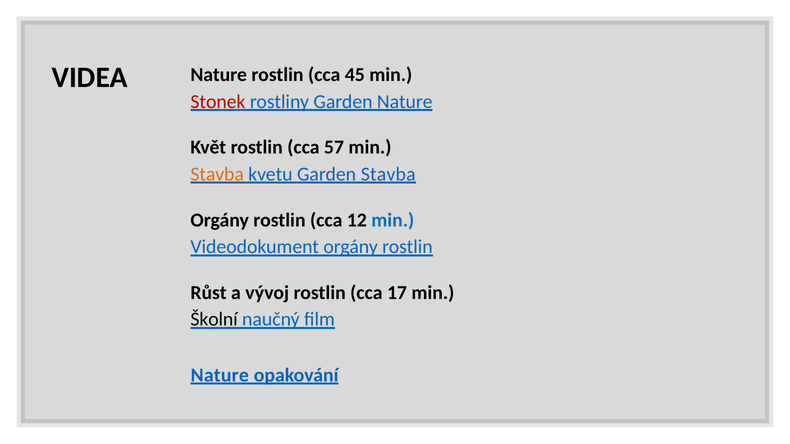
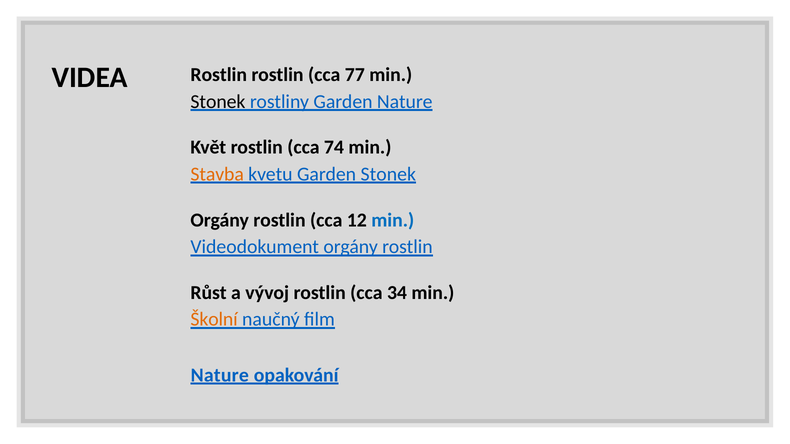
Nature: Nature -> Rostlin (219, 75)
45: 45 -> 77 (355, 75)
Stonek colour: red -> black (218, 102)
57: 57 -> 74 (334, 147)
Garden Stavba: Stavba -> Stonek (388, 174)
17: 17 -> 34 (397, 293)
Školní colour: black -> orange (214, 320)
